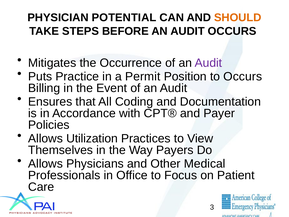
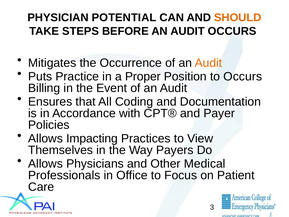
Audit colour: purple -> orange (208, 63)
Permit: Permit -> Proper (143, 76)
Utilization: Utilization -> Impacting (92, 138)
